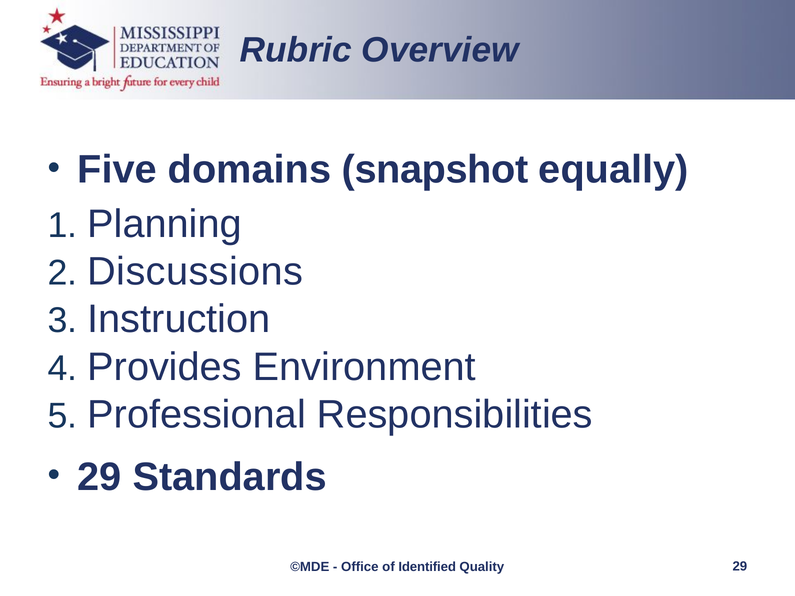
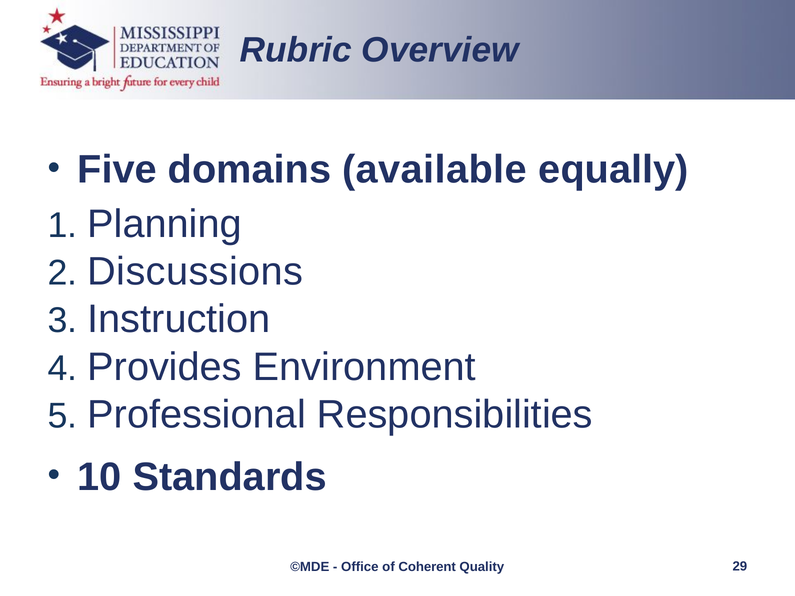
snapshot: snapshot -> available (435, 170)
29: 29 -> 10 (99, 477)
Identified: Identified -> Coherent (427, 567)
